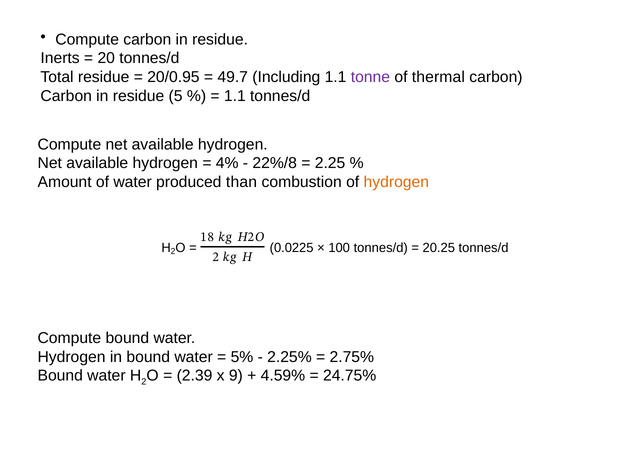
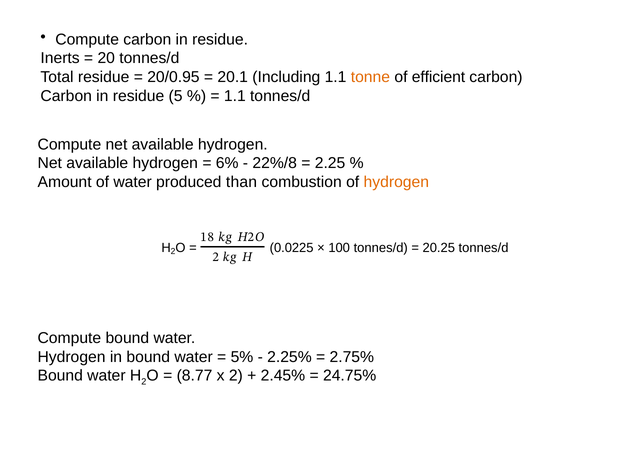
49.7: 49.7 -> 20.1 (233, 77)
tonne colour: purple -> orange (370, 77)
thermal: thermal -> efficient (438, 77)
4%: 4% -> 6% (227, 163)
2.39: 2.39 -> 8.77 (194, 376)
x 9: 9 -> 2 (236, 376)
4.59%: 4.59% -> 2.45% (283, 376)
